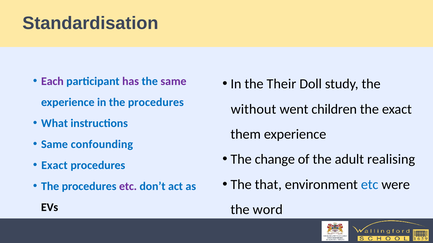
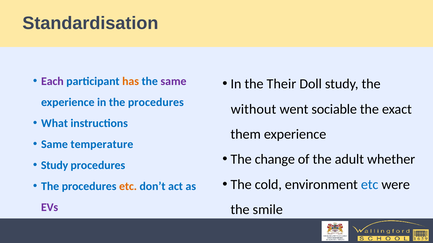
has colour: purple -> orange (131, 81)
children: children -> sociable (334, 109)
confounding: confounding -> temperature (102, 145)
realising: realising -> whether (391, 160)
Exact: Exact -> Study (55, 166)
that: that -> cold (268, 185)
etc colour: purple -> orange (128, 187)
EVs colour: black -> purple (50, 208)
word: word -> smile (268, 210)
